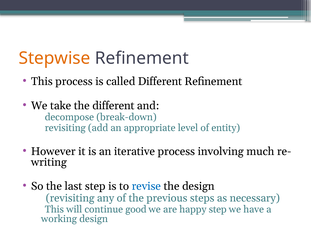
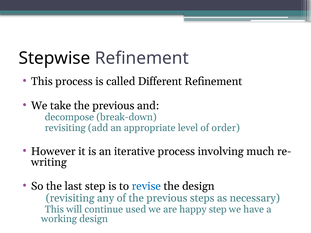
Stepwise colour: orange -> black (55, 58)
take the different: different -> previous (113, 106)
entity: entity -> order (226, 128)
good: good -> used (136, 210)
